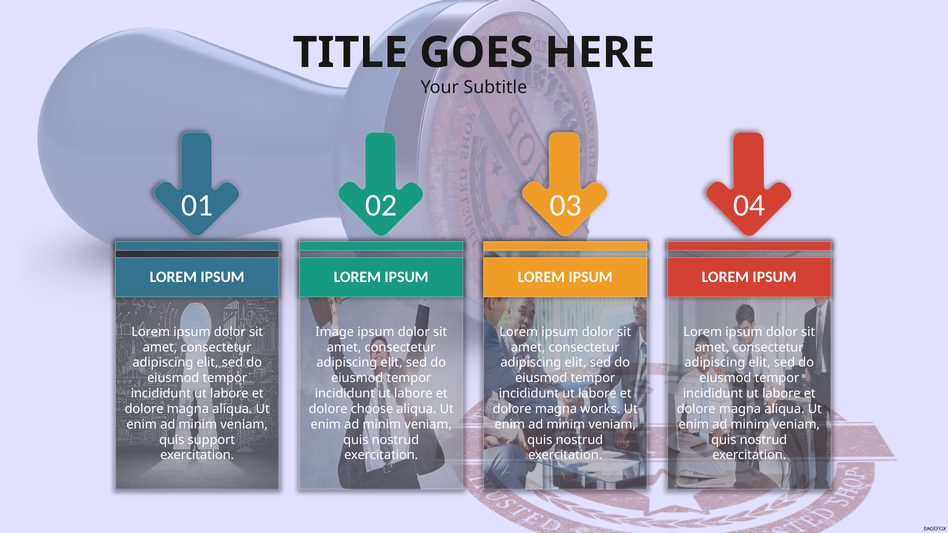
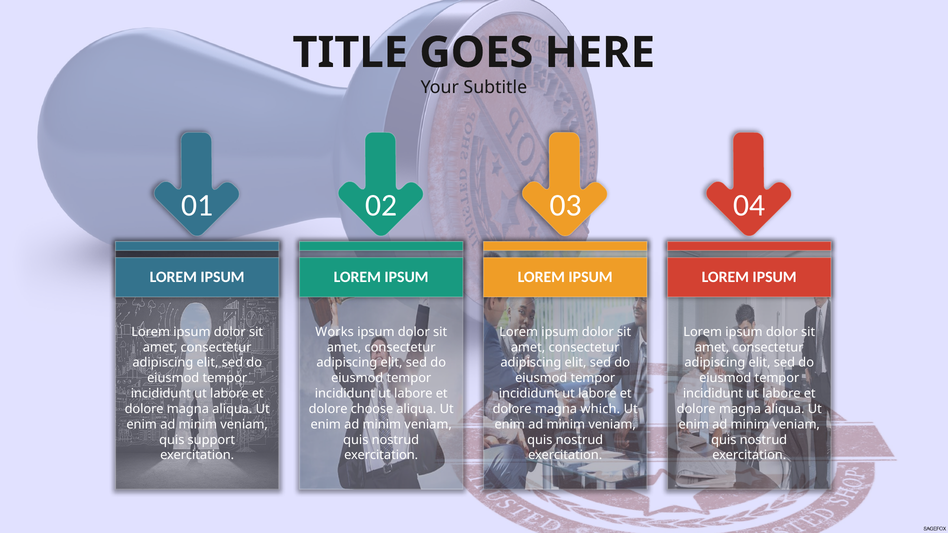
Image: Image -> Works (335, 332)
works: works -> which (600, 409)
